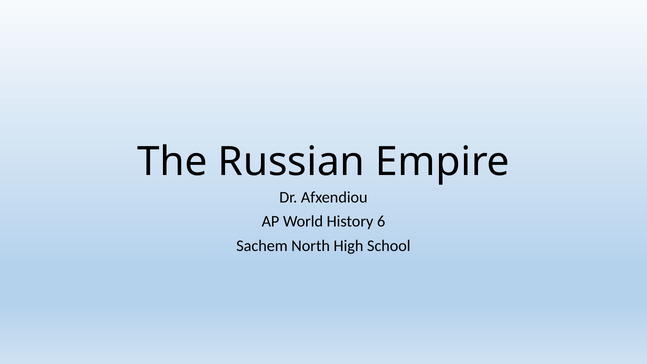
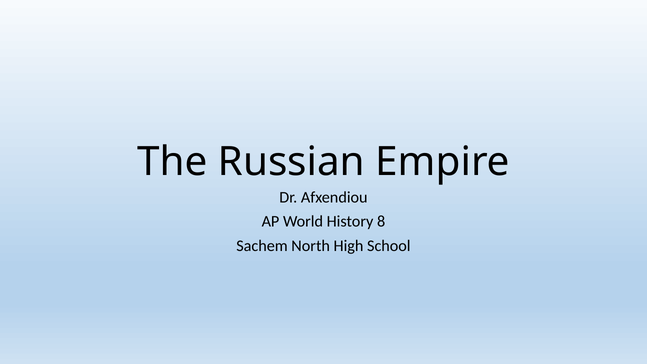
6: 6 -> 8 (381, 222)
